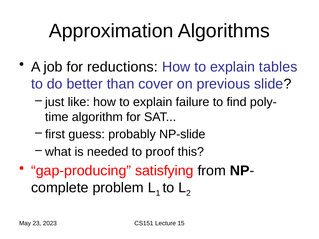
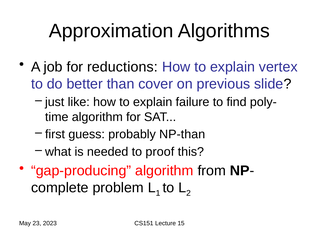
tables: tables -> vertex (278, 67)
NP-slide: NP-slide -> NP-than (182, 135)
gap-producing satisfying: satisfying -> algorithm (164, 171)
